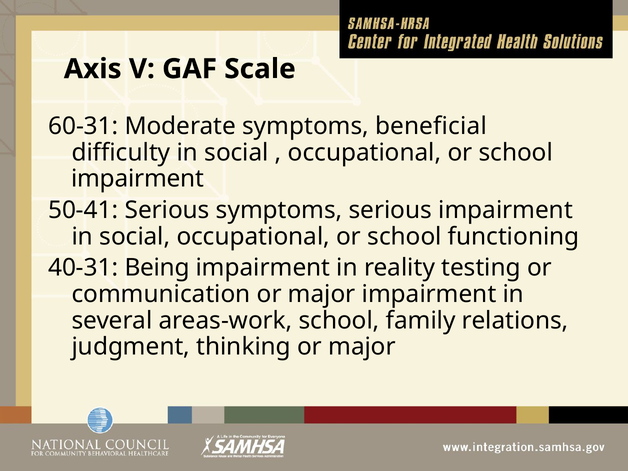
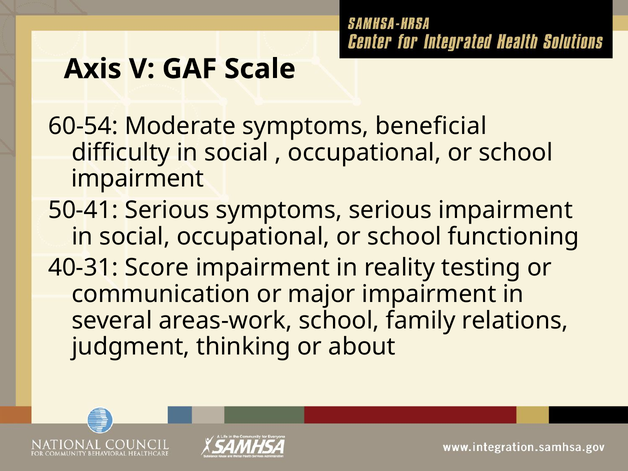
60-31: 60-31 -> 60-54 (83, 126)
Being: Being -> Score (157, 268)
thinking or major: major -> about (362, 347)
